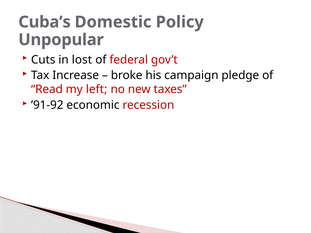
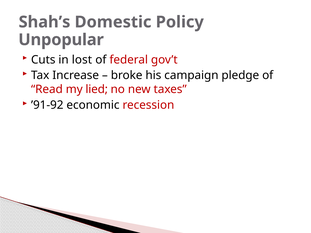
Cuba’s: Cuba’s -> Shah’s (44, 22)
left: left -> lied (97, 89)
